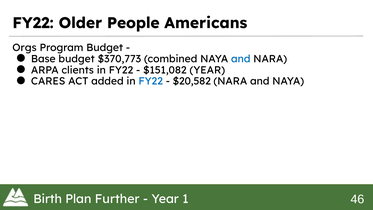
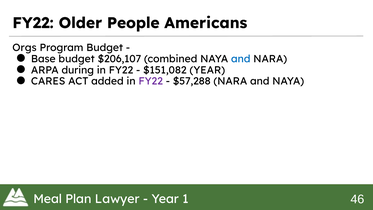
$370,773: $370,773 -> $206,107 (119, 59)
clients: clients -> during (78, 70)
FY22 colour: blue -> purple (151, 81)
$20,582: $20,582 -> $57,288 (192, 81)
Birth: Birth -> Meal (48, 199)
Further: Further -> Lawyer (117, 199)
